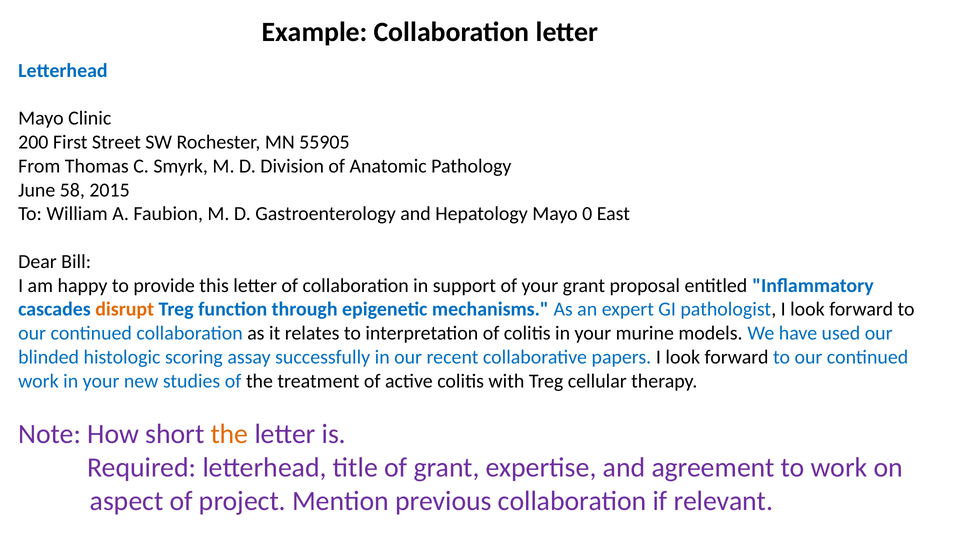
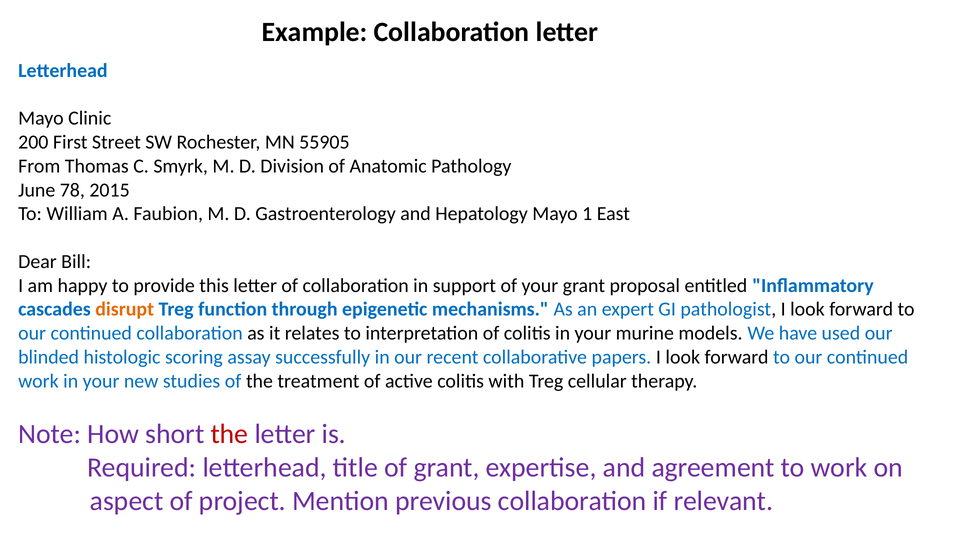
58: 58 -> 78 (72, 190)
0: 0 -> 1 (587, 214)
the colour: orange -> red (229, 434)
